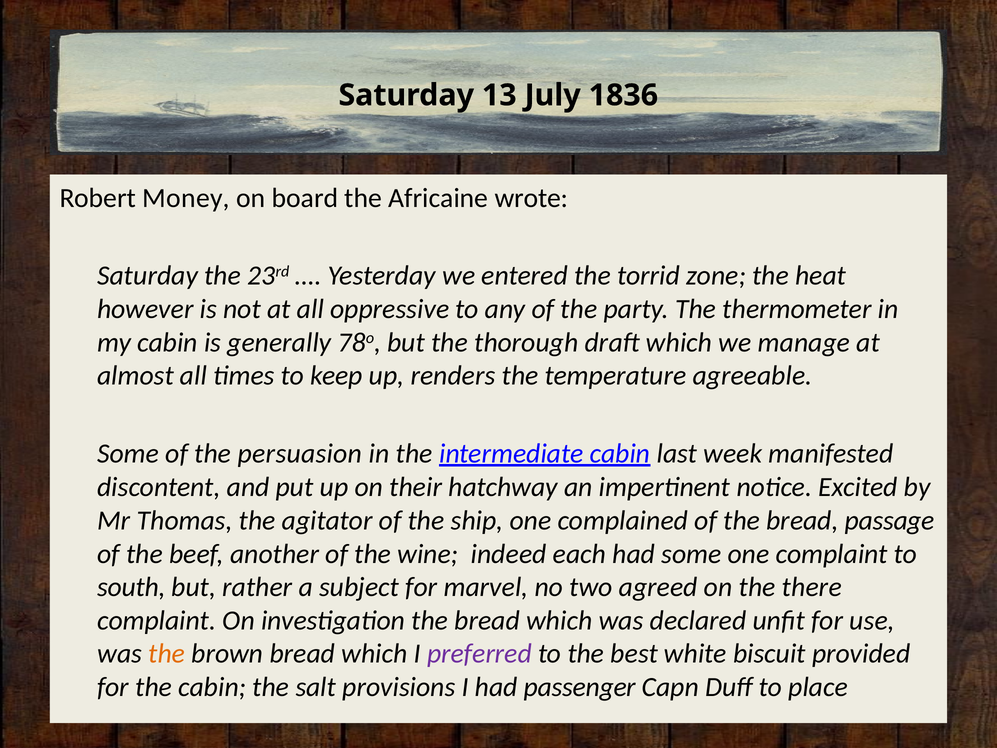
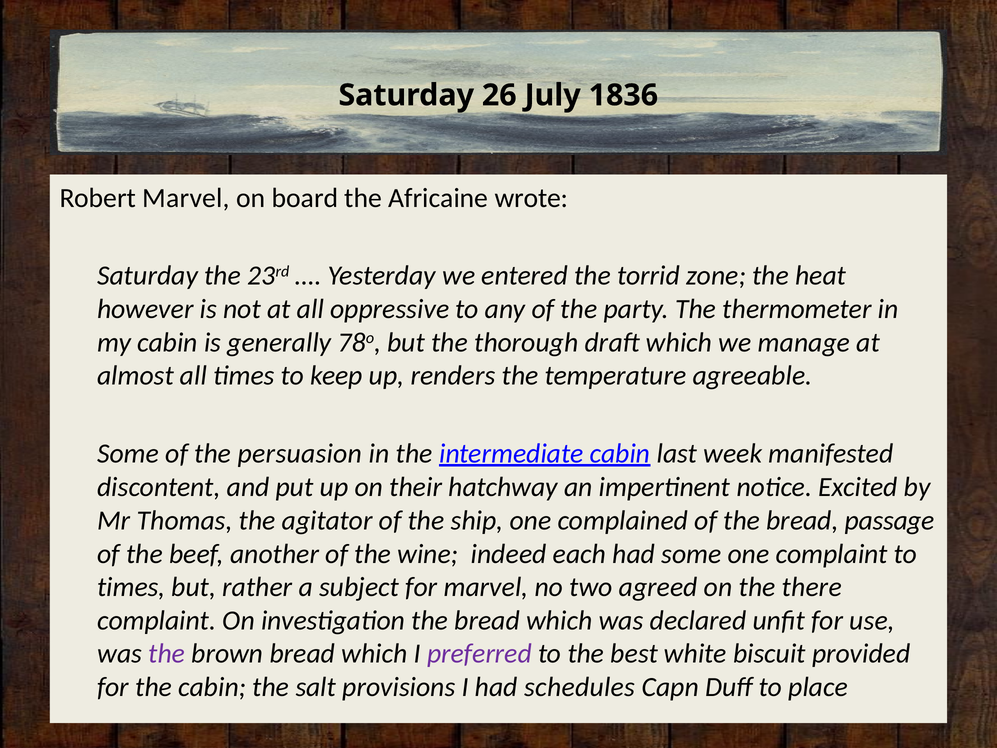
13: 13 -> 26 (499, 95)
Robert Money: Money -> Marvel (186, 198)
south: south -> times (131, 587)
the colour: orange -> purple (167, 654)
passenger: passenger -> schedules (580, 687)
